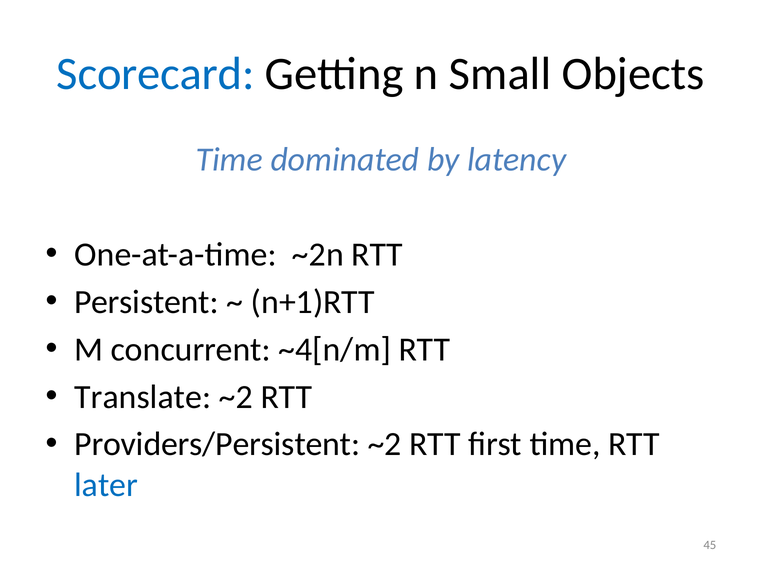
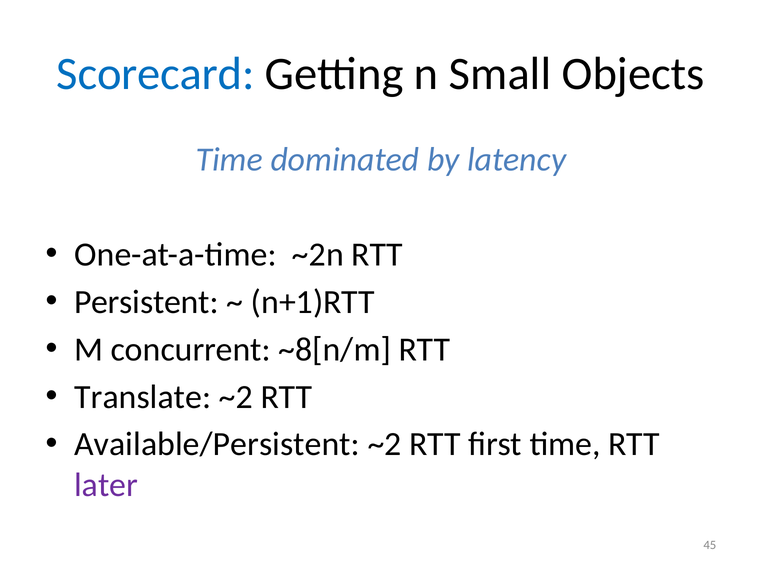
~4[n/m: ~4[n/m -> ~8[n/m (335, 350)
Providers/Persistent: Providers/Persistent -> Available/Persistent (217, 445)
later colour: blue -> purple (106, 485)
